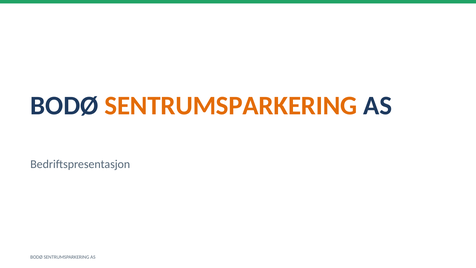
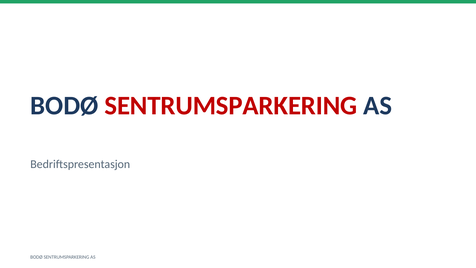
SENTRUMSPARKERING colour: orange -> red (231, 106)
